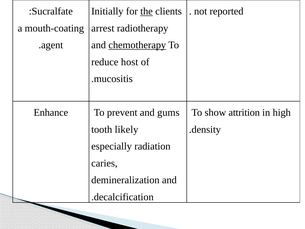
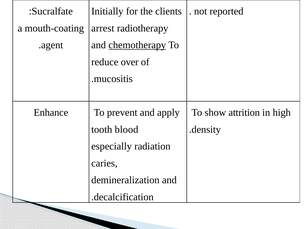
the underline: present -> none (147, 11)
host: host -> over (130, 62)
gums: gums -> apply (168, 112)
likely: likely -> blood (127, 129)
